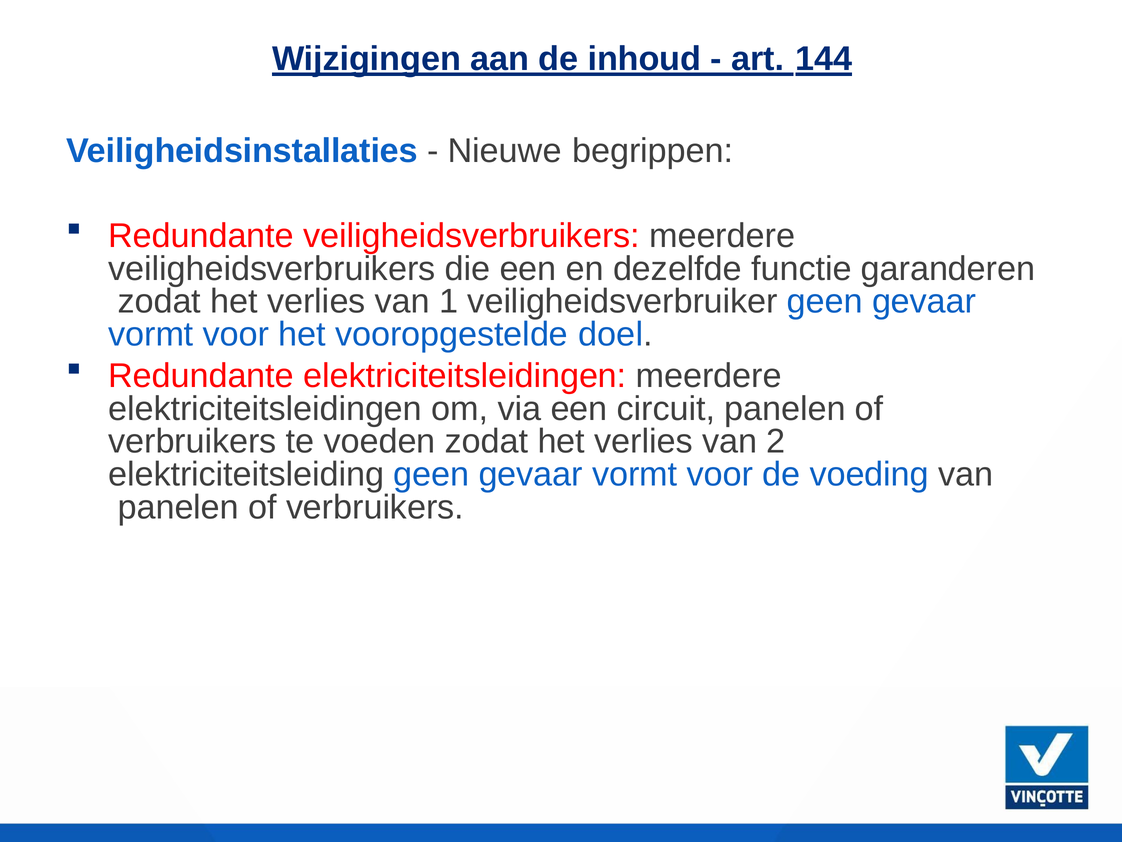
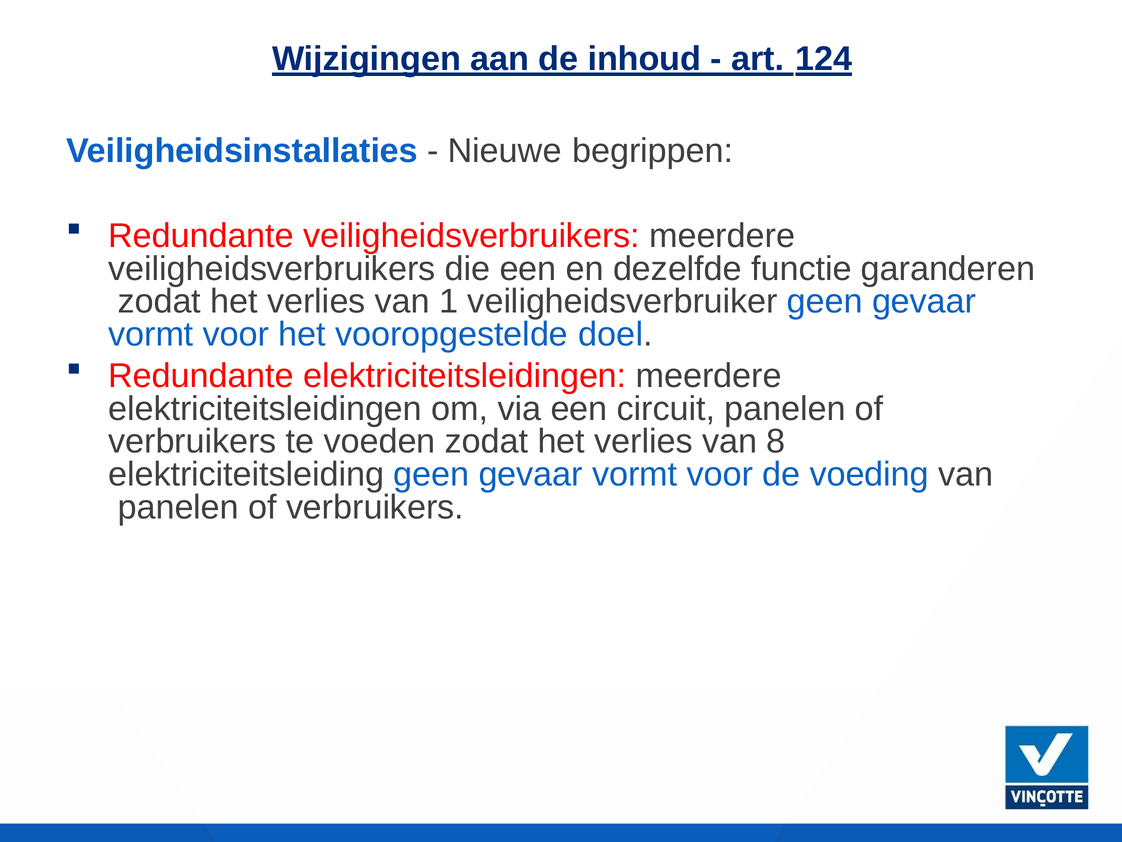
144: 144 -> 124 (824, 59)
2: 2 -> 8 (776, 441)
